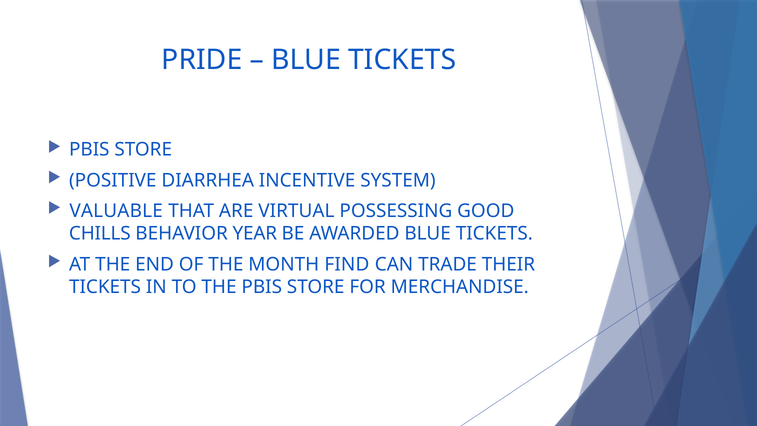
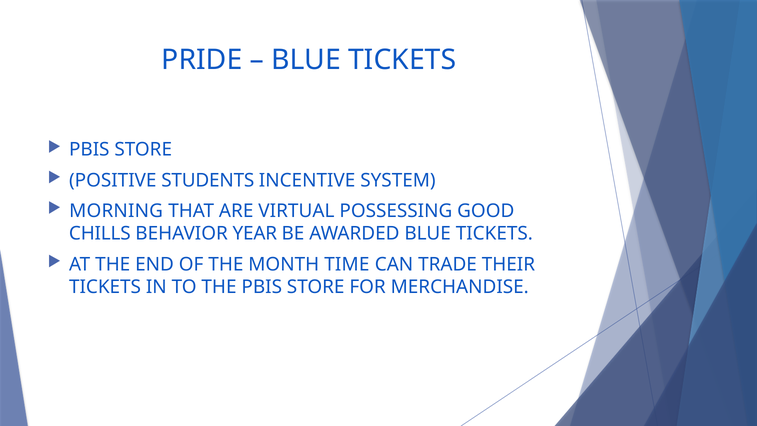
DIARRHEA: DIARRHEA -> STUDENTS (208, 180)
VALUABLE: VALUABLE -> MORNING (116, 211)
FIND: FIND -> TIME (347, 264)
